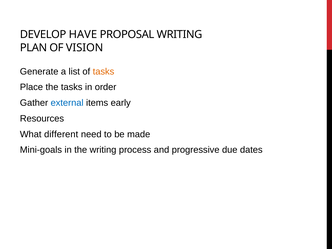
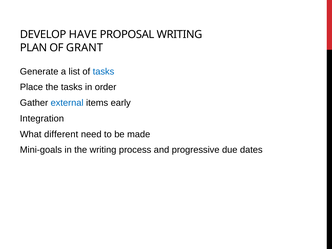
VISION: VISION -> GRANT (84, 48)
tasks colour: orange -> blue (104, 71)
Resources: Resources -> Integration (42, 119)
